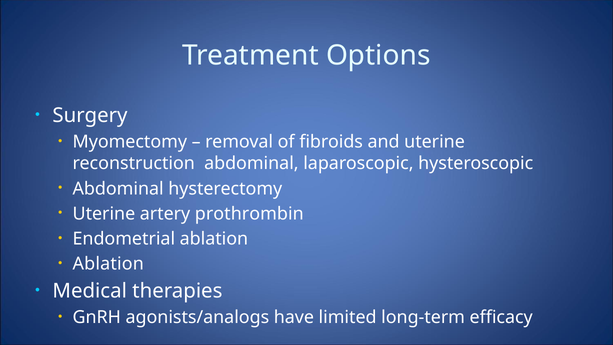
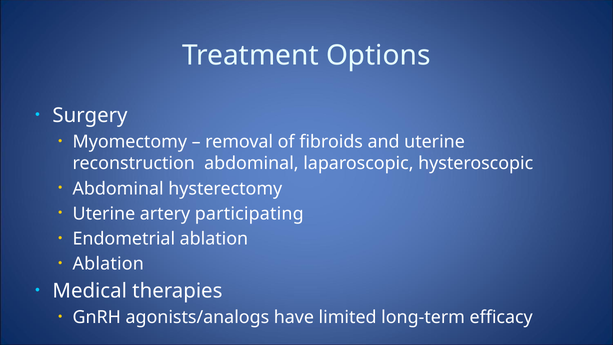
prothrombin: prothrombin -> participating (249, 214)
